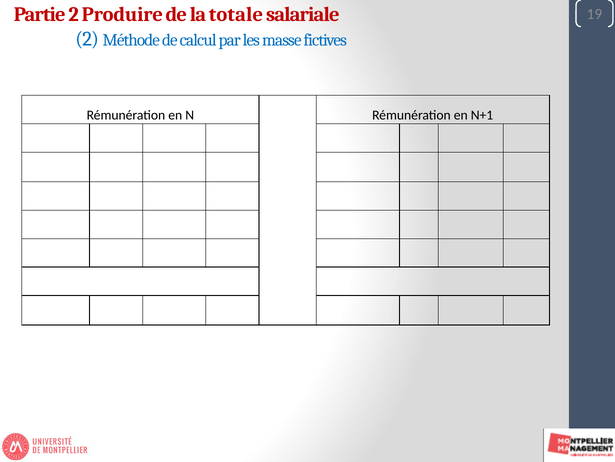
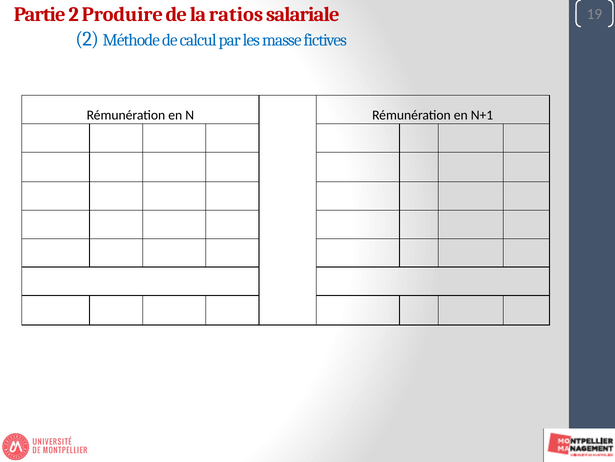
totale: totale -> ratios (236, 14)
